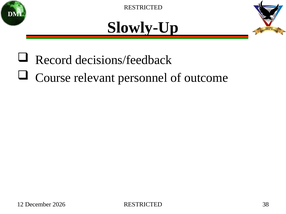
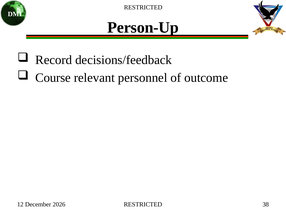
Slowly-Up: Slowly-Up -> Person-Up (143, 28)
